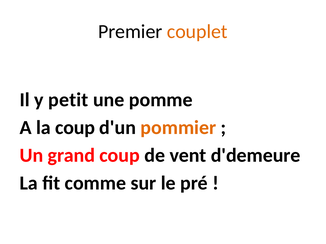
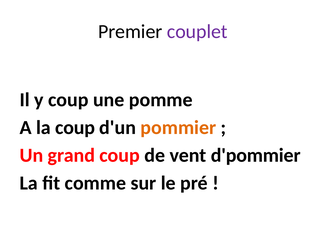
couplet colour: orange -> purple (197, 32)
y petit: petit -> coup (68, 100)
d'demeure: d'demeure -> d'pommier (256, 156)
